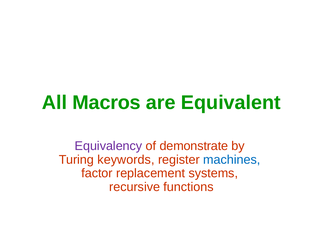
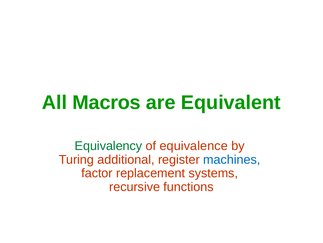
Equivalency colour: purple -> green (108, 146)
demonstrate: demonstrate -> equivalence (194, 146)
keywords: keywords -> additional (126, 159)
